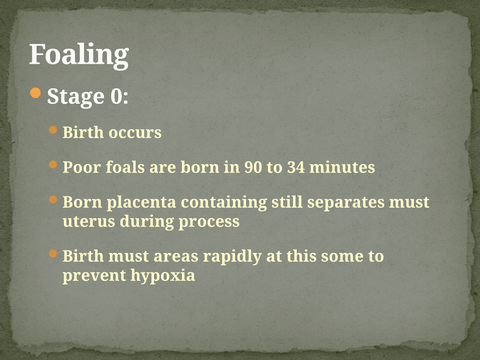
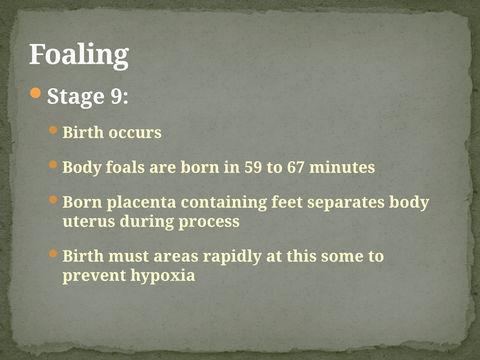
0: 0 -> 9 (120, 97)
Poor: Poor -> Body (82, 168)
90: 90 -> 59 (253, 168)
34: 34 -> 67 (296, 168)
still: still -> feet (287, 202)
separates must: must -> body (409, 202)
